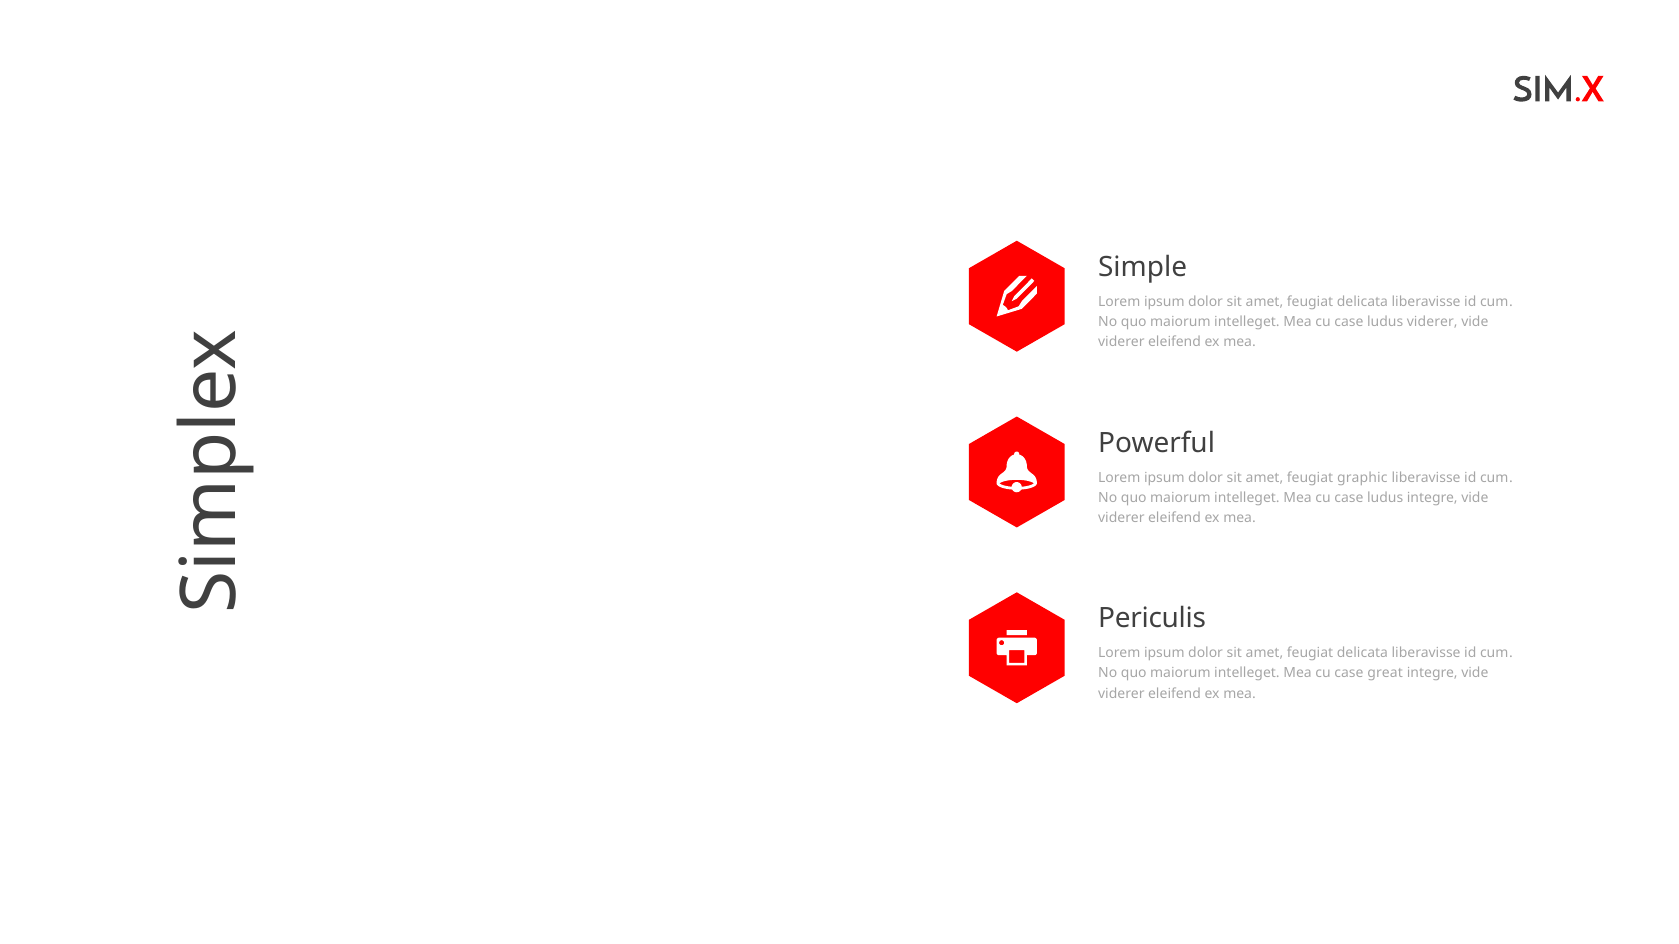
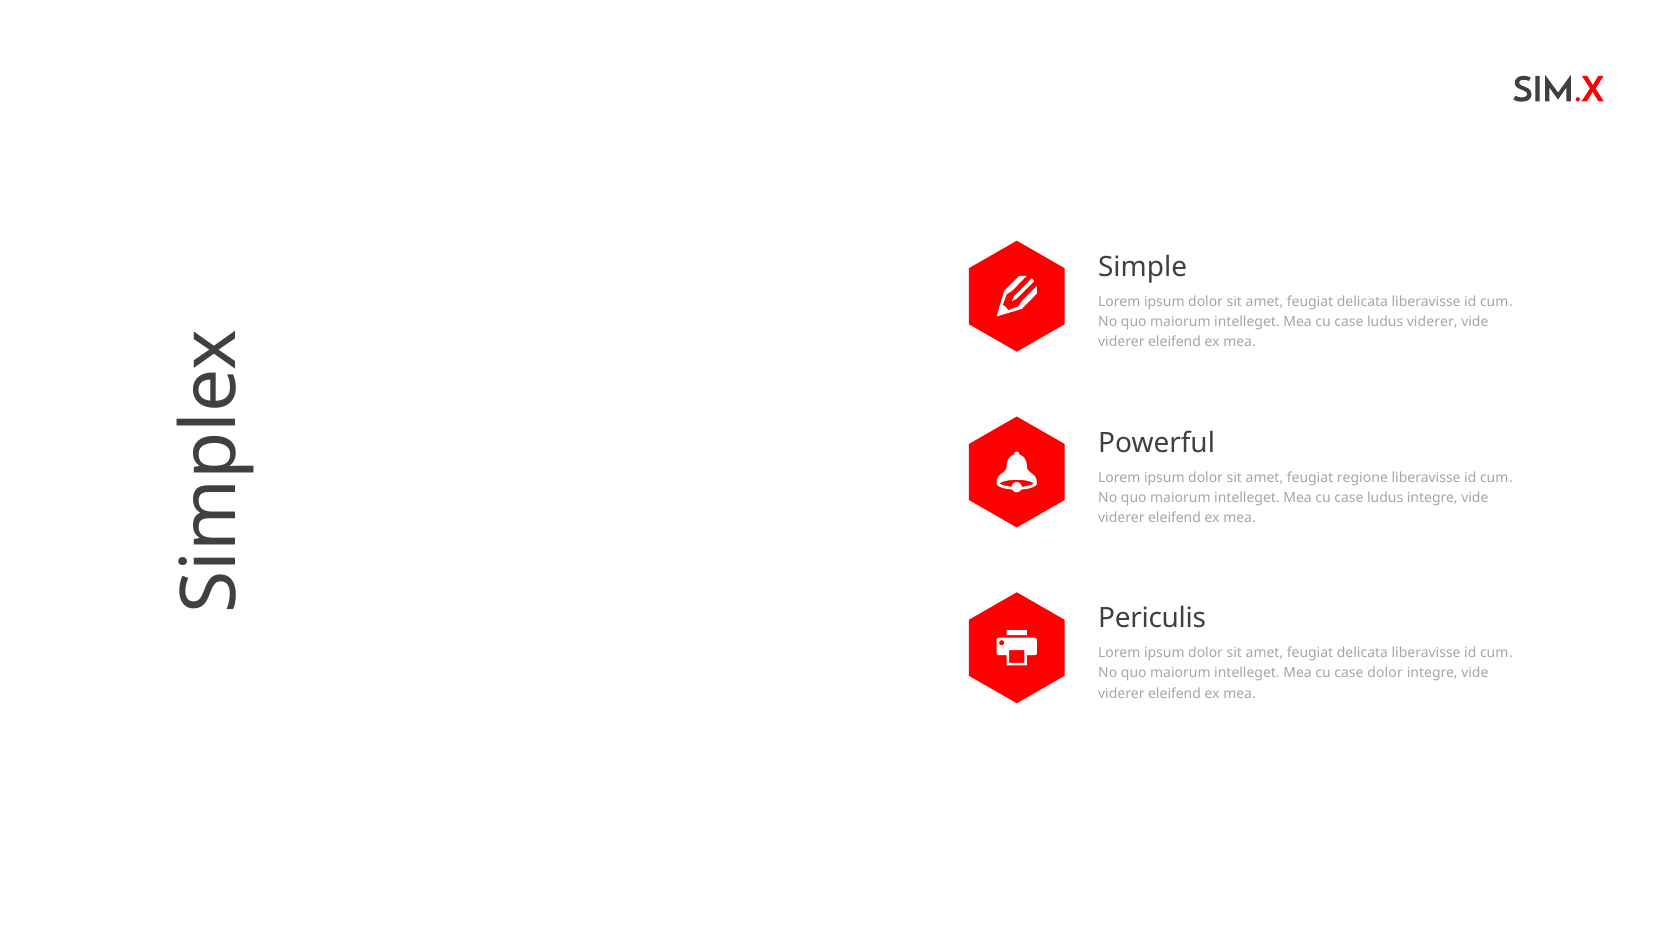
graphic: graphic -> regione (1362, 478)
case great: great -> dolor (1385, 674)
